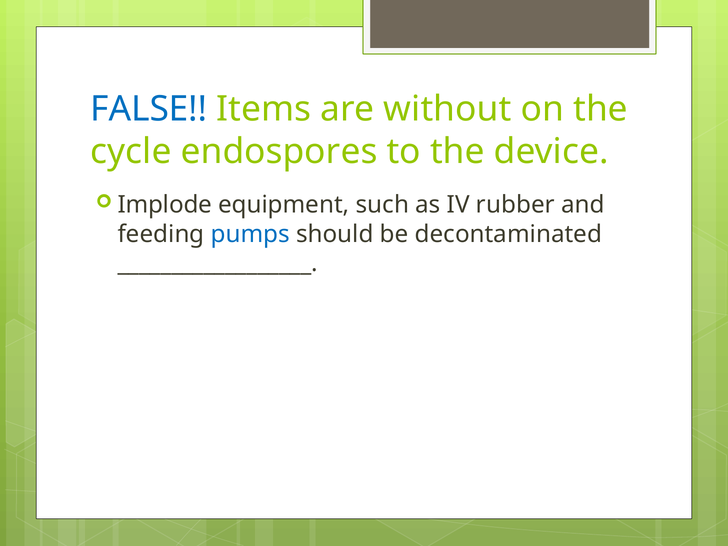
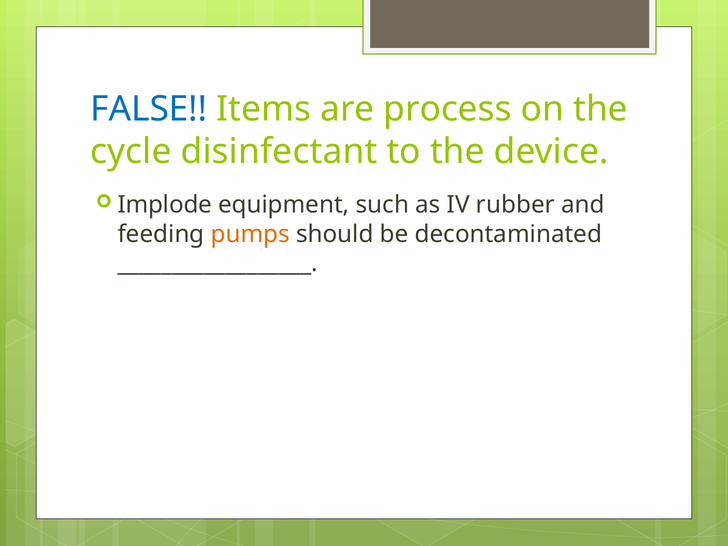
without: without -> process (448, 109)
endospores: endospores -> disinfectant (279, 152)
pumps colour: blue -> orange (250, 234)
